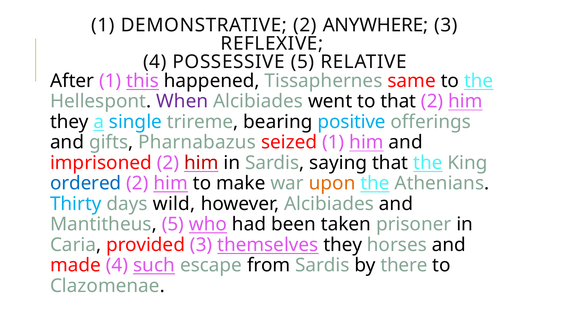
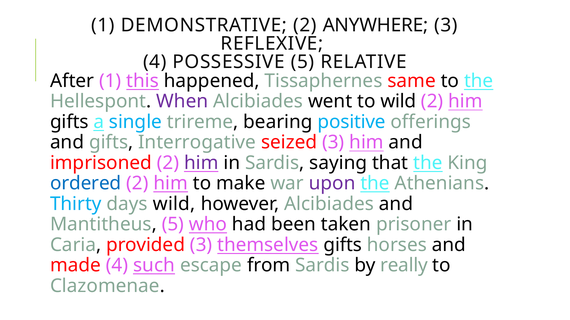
to that: that -> wild (398, 102)
they: they -> gifts (69, 122)
Pharnabazus: Pharnabazus -> Interrogative (197, 143)
seized 1: 1 -> 3 (333, 143)
him colour: red -> purple (201, 163)
upon colour: orange -> purple (332, 184)
themselves they: they -> gifts (343, 245)
there: there -> really (404, 266)
